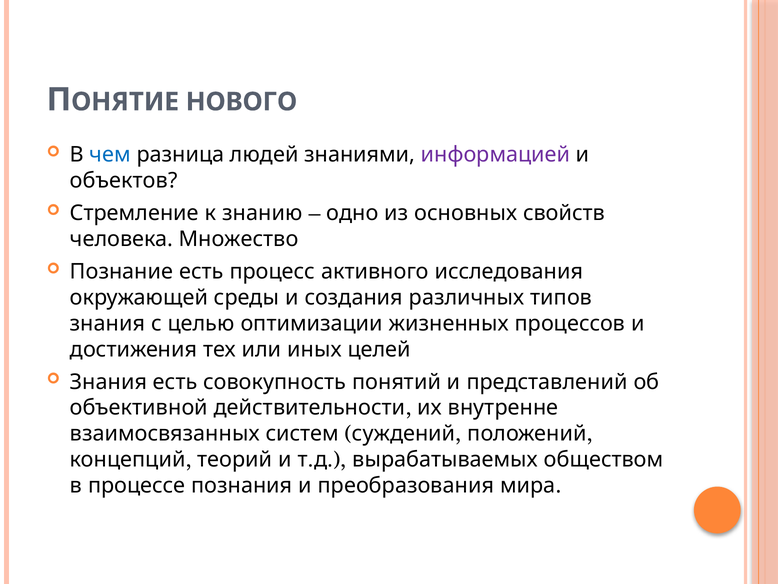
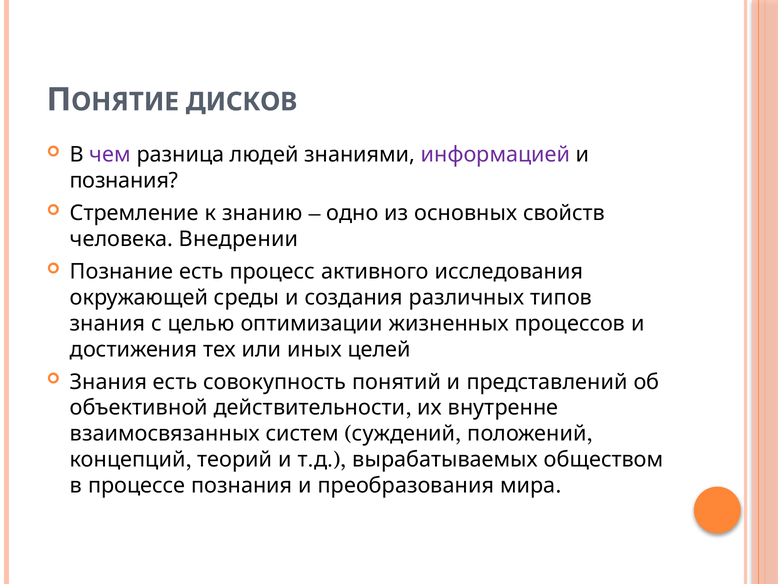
НОВОГО: НОВОГО -> ДИСКОВ (241, 102)
чем colour: blue -> purple (110, 155)
объектов: объектов -> познания (124, 180)
Множество: Множество -> Внедрении (238, 239)
